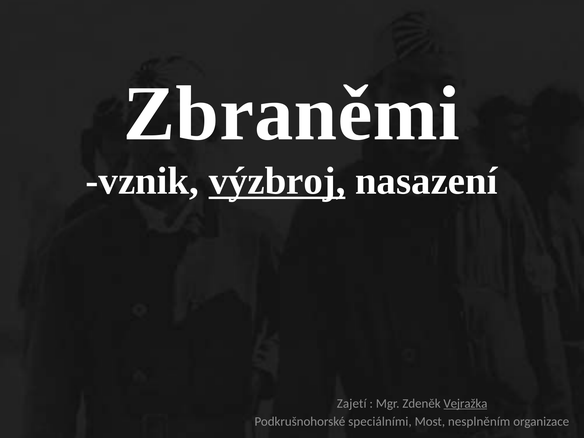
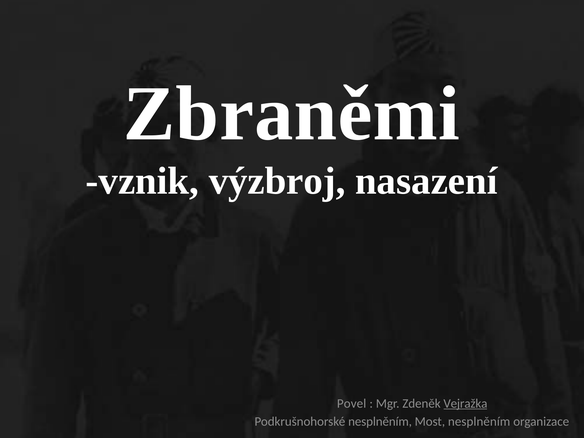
výzbroj underline: present -> none (277, 181)
Zajetí: Zajetí -> Povel (352, 404)
Podkrušnohorské speciálními: speciálními -> nesplněním (380, 422)
